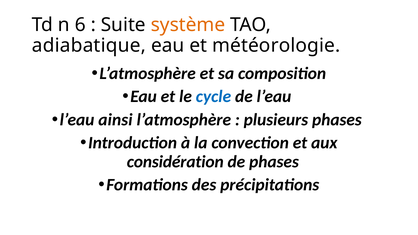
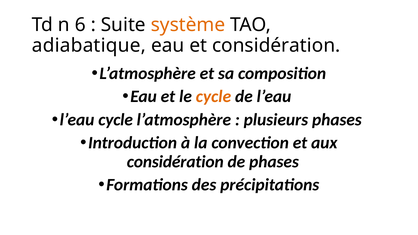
et météorologie: météorologie -> considération (276, 45)
cycle colour: blue -> orange (213, 97)
l’eau ainsi: ainsi -> cycle (116, 120)
